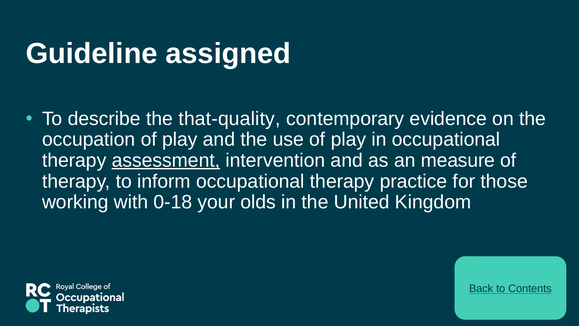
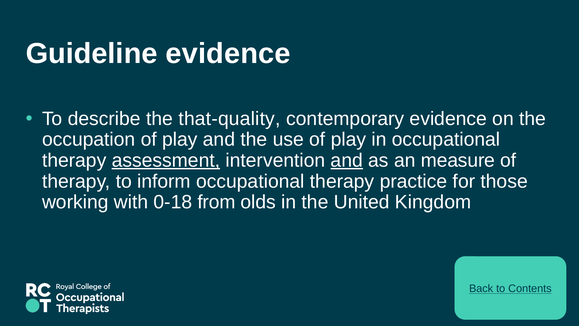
Guideline assigned: assigned -> evidence (228, 53)
and underline: none -> present (347, 160)
your: your -> from (216, 202)
